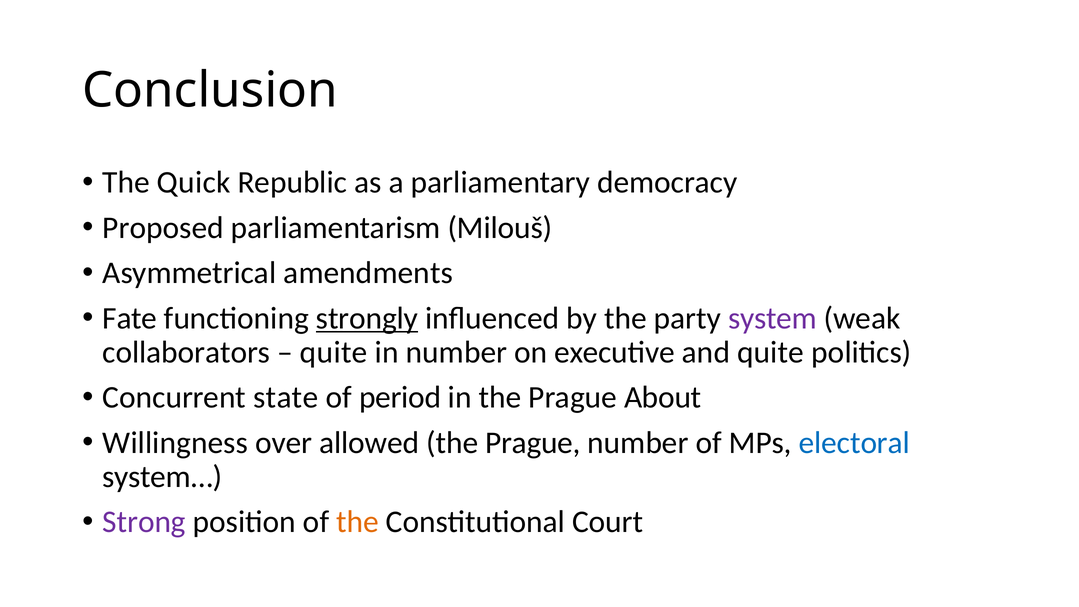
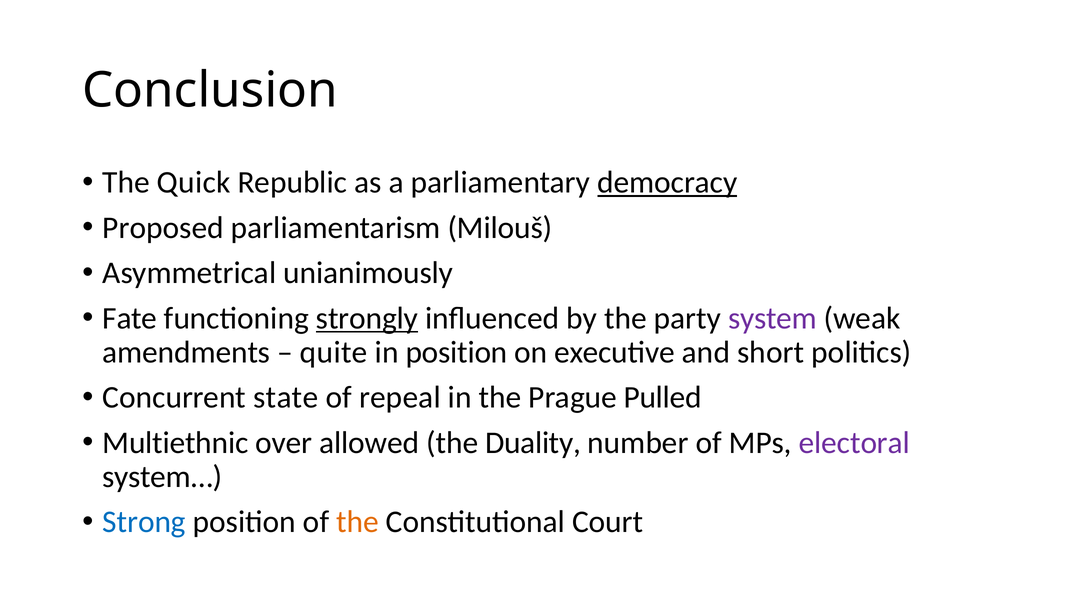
democracy underline: none -> present (667, 182)
amendments: amendments -> unianimously (368, 273)
collaborators: collaborators -> amendments (186, 352)
in number: number -> position (457, 352)
and quite: quite -> short (771, 352)
period: period -> repeal (400, 397)
About: About -> Pulled (663, 397)
Willingness: Willingness -> Multiethnic (175, 443)
Prague: Prague -> Duality (533, 443)
electoral colour: blue -> purple (854, 443)
Strong colour: purple -> blue (144, 522)
